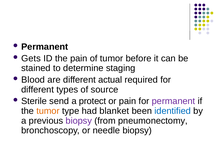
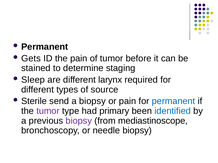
Blood: Blood -> Sleep (33, 80)
actual: actual -> larynx (110, 80)
a protect: protect -> biopsy (92, 101)
permanent colour: purple -> blue (173, 101)
tumor colour: orange -> purple (48, 111)
blanket: blanket -> primary (114, 111)
pneumonectomy: pneumonectomy -> mediastinoscope (153, 121)
